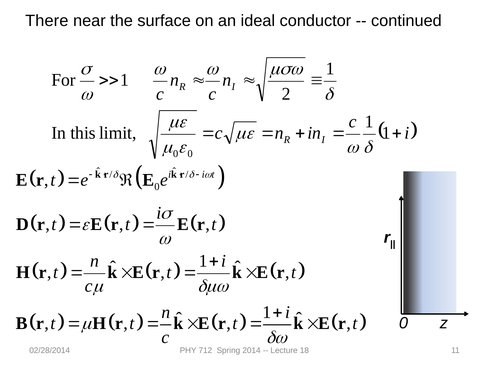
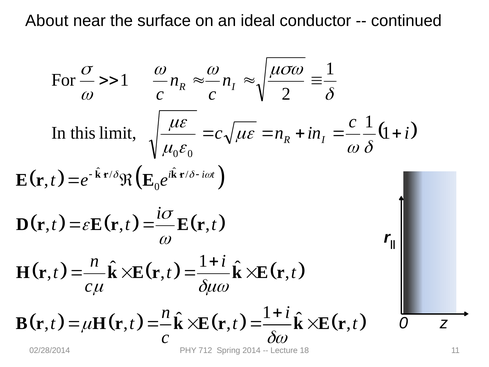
There: There -> About (47, 21)
